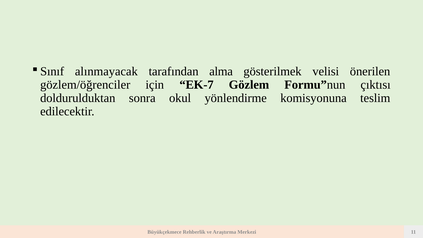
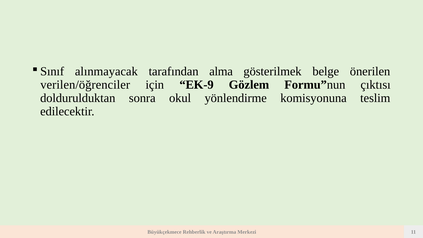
velisi: velisi -> belge (326, 72)
gözlem/öğrenciler: gözlem/öğrenciler -> verilen/öğrenciler (85, 85)
EK-7: EK-7 -> EK-9 (197, 85)
